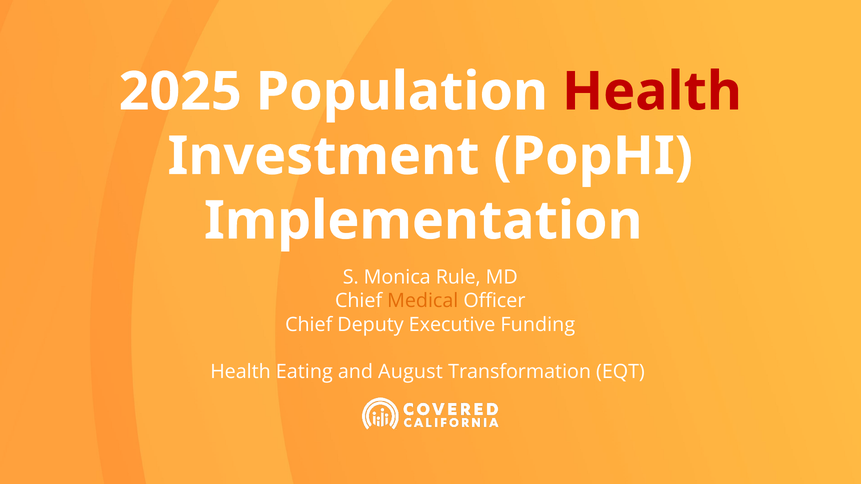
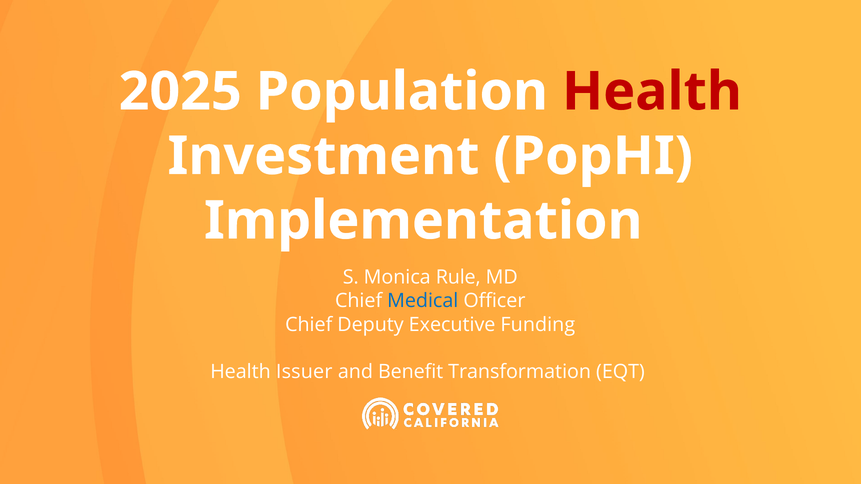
Medical colour: orange -> blue (423, 301)
Eating: Eating -> Issuer (304, 372)
August: August -> Benefit (411, 372)
